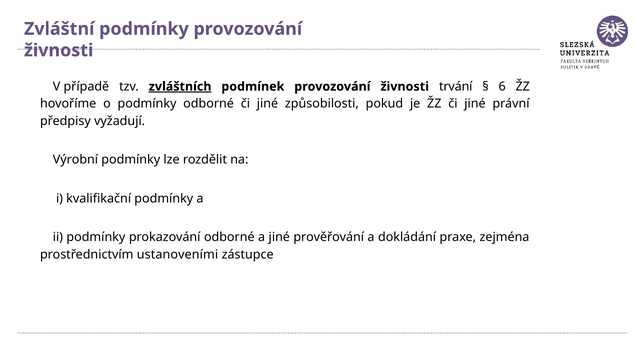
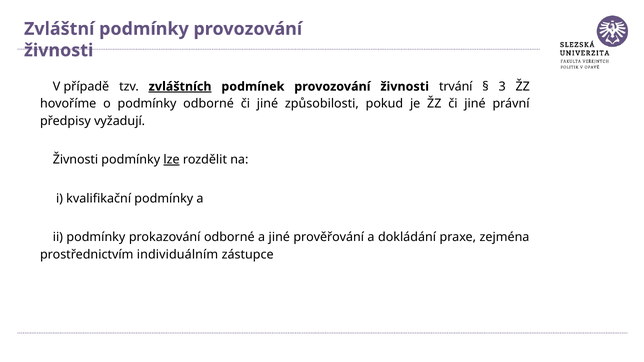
6: 6 -> 3 (502, 87)
Výrobní: Výrobní -> Živnosti (75, 160)
lze underline: none -> present (172, 160)
ustanoveními: ustanoveními -> individuálním (177, 255)
